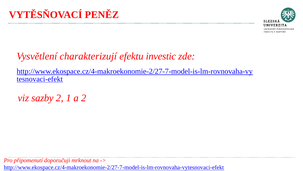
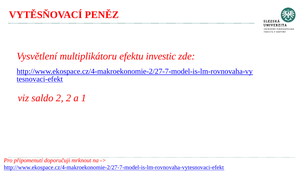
charakterizují: charakterizují -> multiplikátoru (88, 56)
sazby: sazby -> saldo (42, 98)
2 1: 1 -> 2 (68, 98)
a 2: 2 -> 1 (84, 98)
